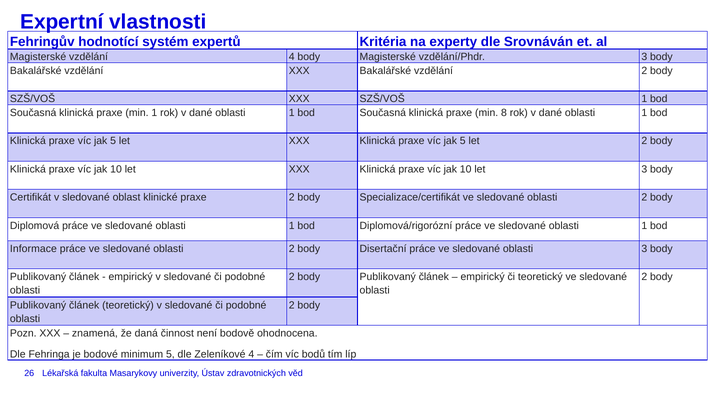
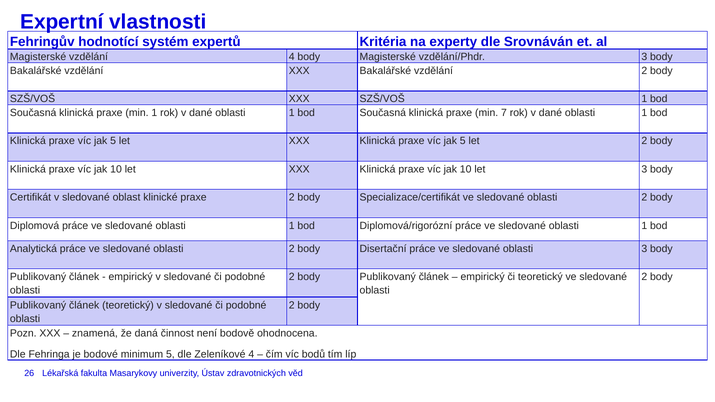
8: 8 -> 7 (504, 113)
Informace: Informace -> Analytická (33, 249)
